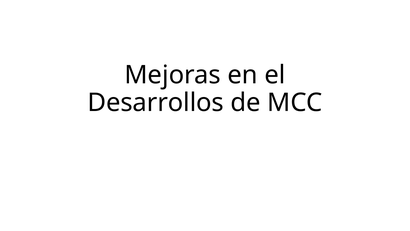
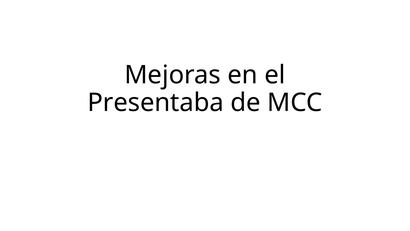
Desarrollos: Desarrollos -> Presentaba (156, 102)
